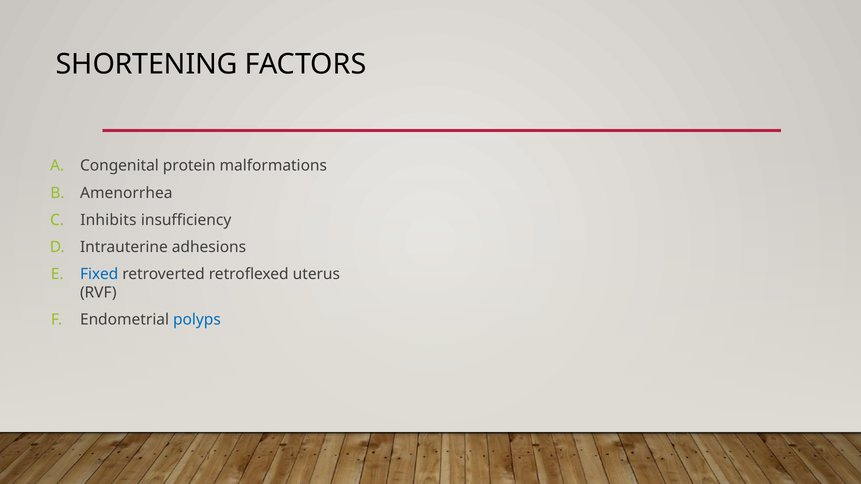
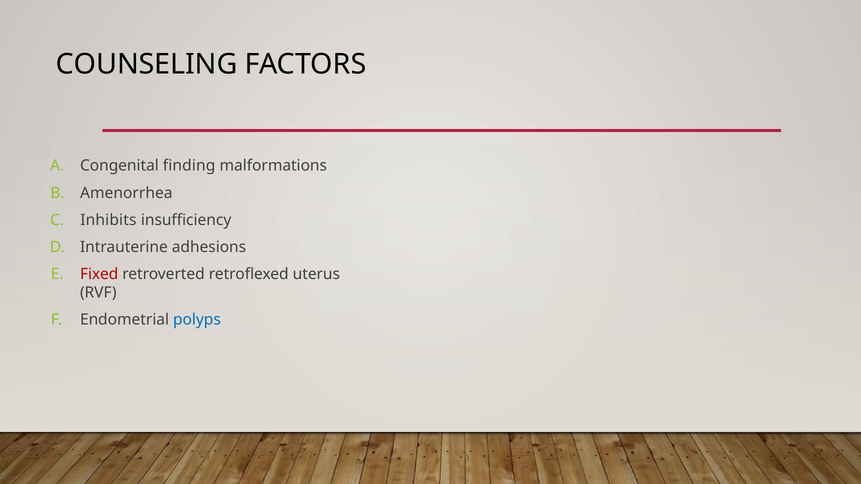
SHORTENING: SHORTENING -> COUNSELING (147, 65)
protein: protein -> finding (189, 166)
Fixed colour: blue -> red (99, 274)
